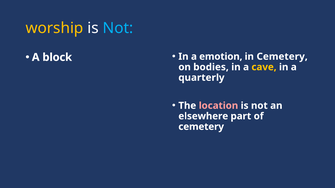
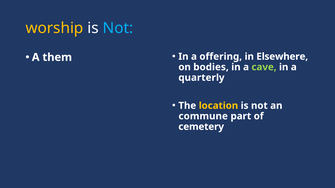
block: block -> them (57, 57)
emotion: emotion -> offering (221, 57)
in Cemetery: Cemetery -> Elsewhere (282, 57)
cave colour: yellow -> light green (264, 67)
location colour: pink -> yellow (218, 106)
elsewhere: elsewhere -> commune (203, 116)
